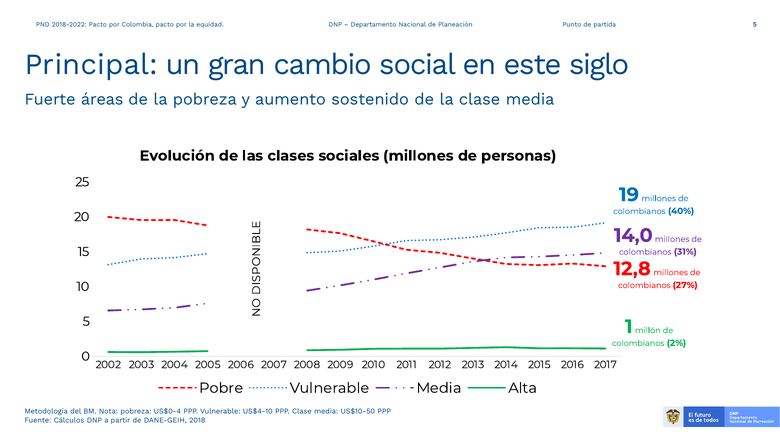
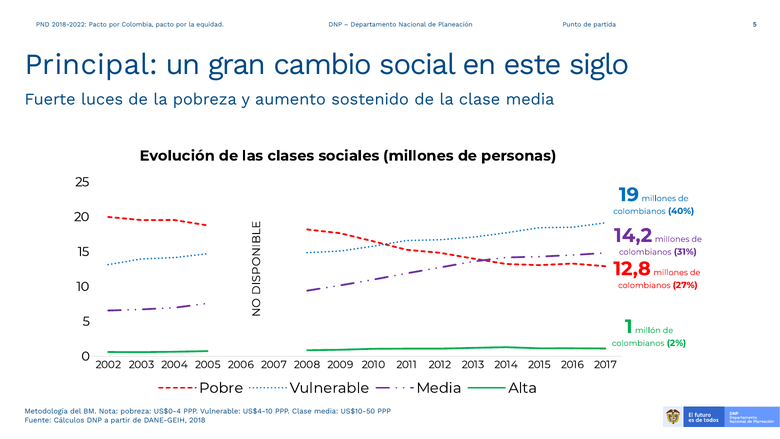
áreas: áreas -> luces (102, 99)
14,0: 14,0 -> 14,2 (633, 235)
